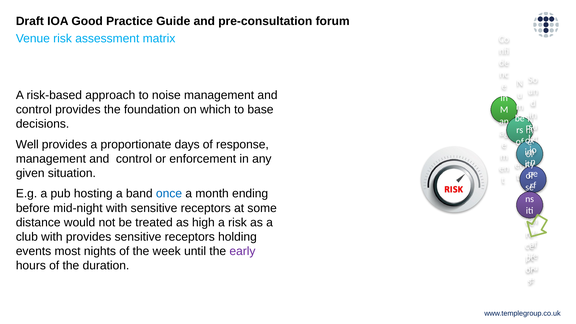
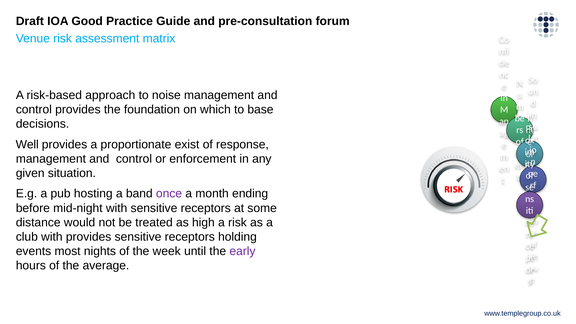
days: days -> exist (187, 144)
once colour: blue -> purple (169, 194)
duration: duration -> average (106, 266)
